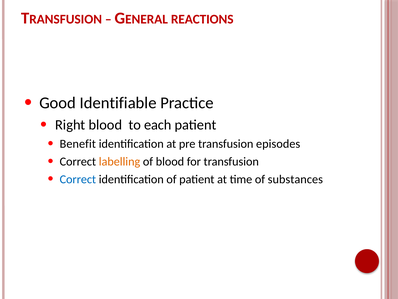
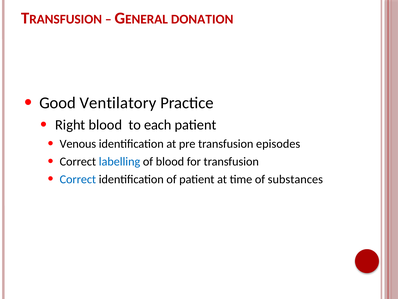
REACTIONS: REACTIONS -> DONATION (202, 19)
Identifiable: Identifiable -> Ventilatory (118, 103)
Benefit: Benefit -> Venous (78, 144)
labelling colour: orange -> blue (120, 161)
